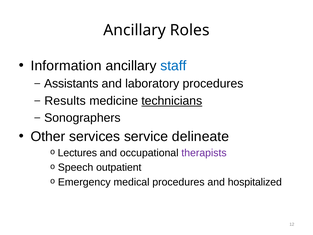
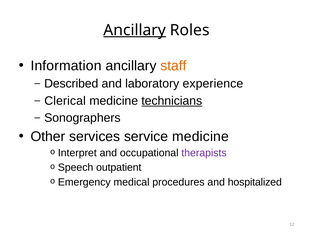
Ancillary underline: none -> present (135, 30)
staff colour: blue -> orange (173, 66)
Assistants: Assistants -> Described (71, 84)
laboratory procedures: procedures -> experience (213, 84)
Results: Results -> Clerical (65, 101)
service delineate: delineate -> medicine (201, 136)
Lectures: Lectures -> Interpret (77, 153)
